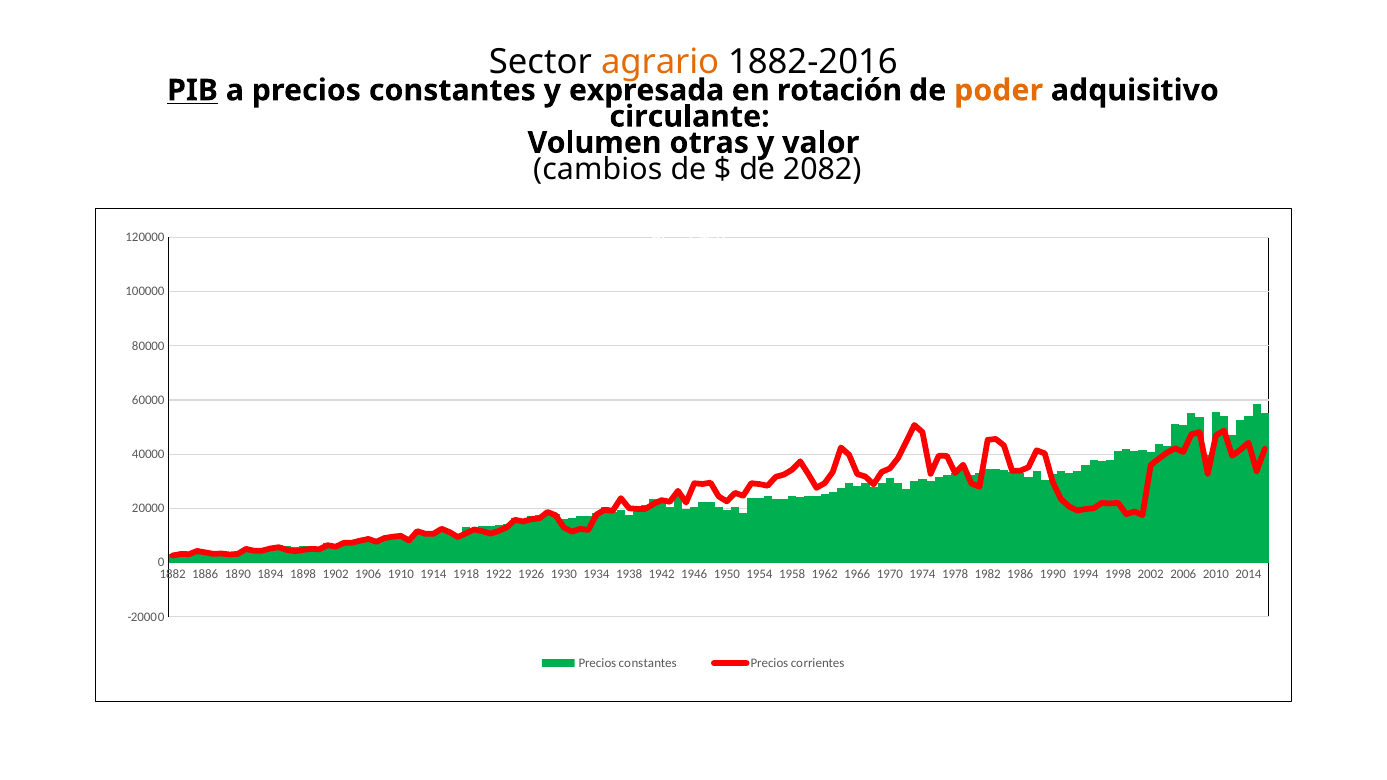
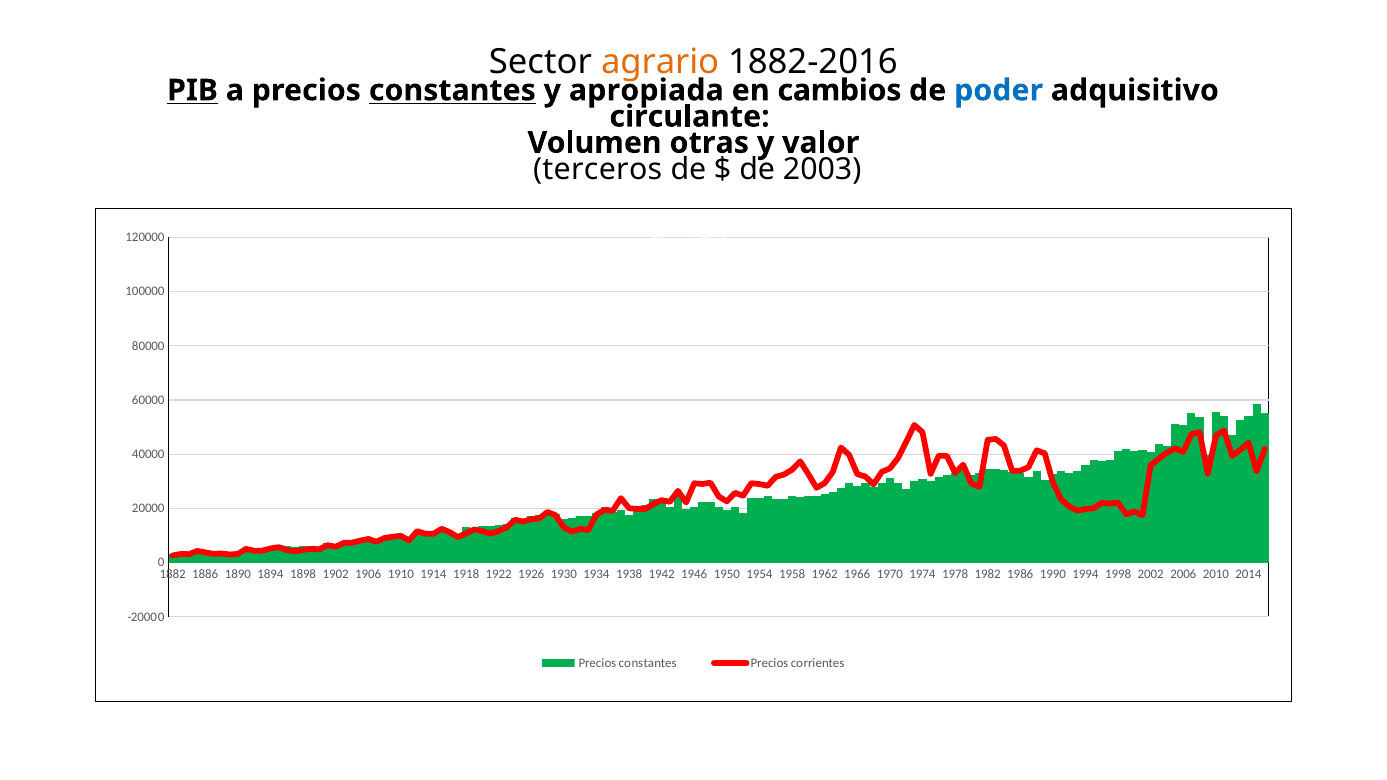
constantes underline: none -> present (452, 90)
expresada: expresada -> apropiada (646, 90)
rotación: rotación -> cambios (839, 90)
poder colour: orange -> blue (999, 90)
cambios: cambios -> terceros (598, 169)
2082: 2082 -> 2003 (822, 169)
